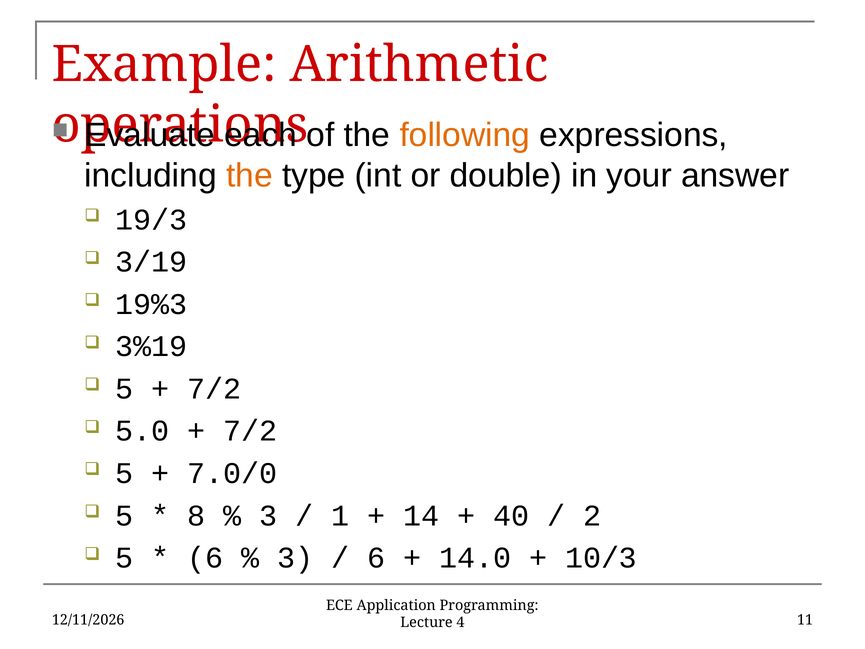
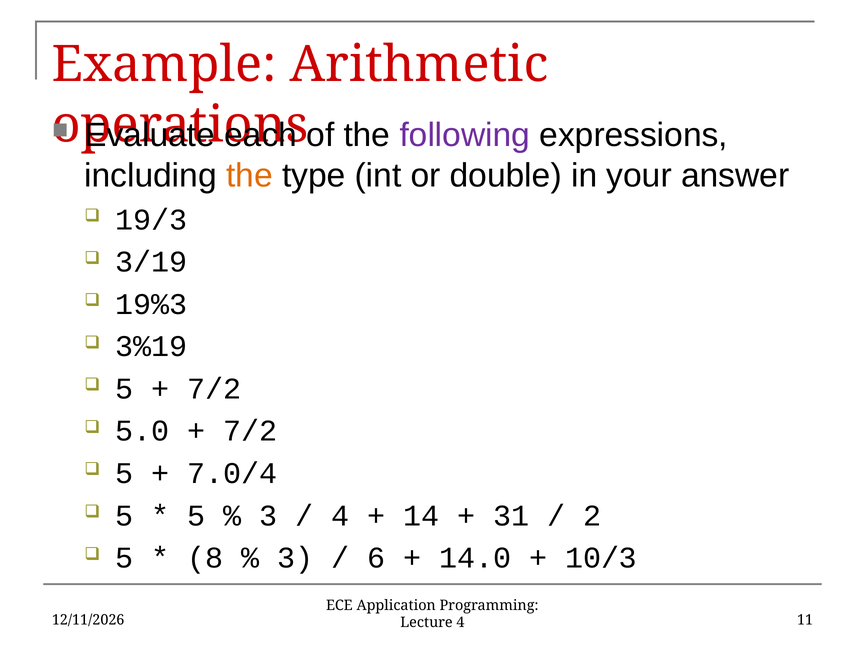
following colour: orange -> purple (465, 135)
7.0/0: 7.0/0 -> 7.0/4 (232, 473)
8: 8 -> 5 (196, 515)
1: 1 -> 4 (340, 515)
40: 40 -> 31 (511, 515)
6: 6 -> 8 (205, 558)
